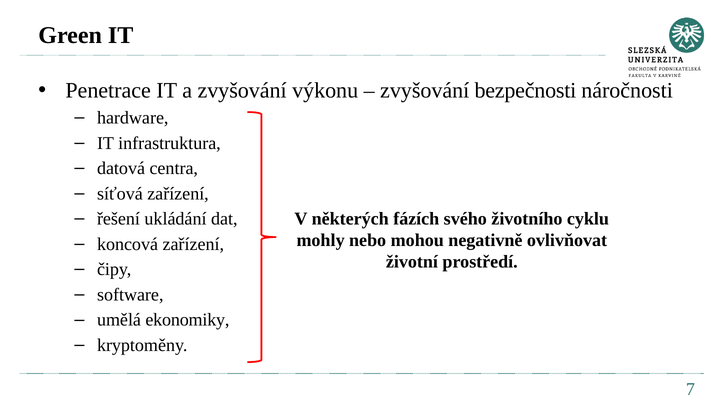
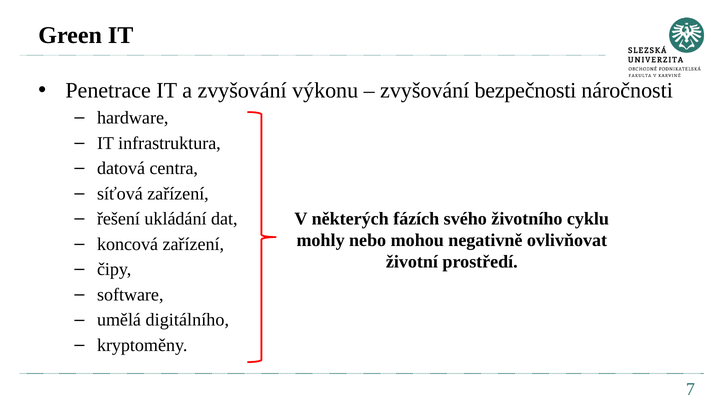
ekonomiky: ekonomiky -> digitálního (187, 320)
